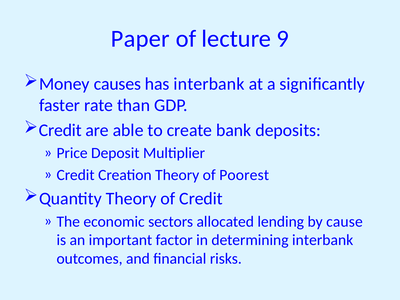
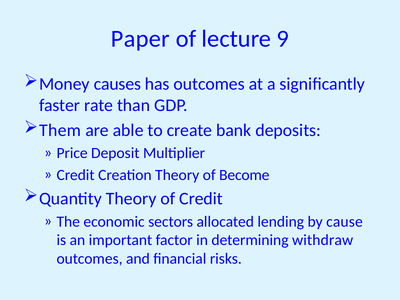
has interbank: interbank -> outcomes (209, 84)
Credit: Credit -> Them (60, 130)
Poorest: Poorest -> Become (244, 175)
determining interbank: interbank -> withdraw (323, 240)
